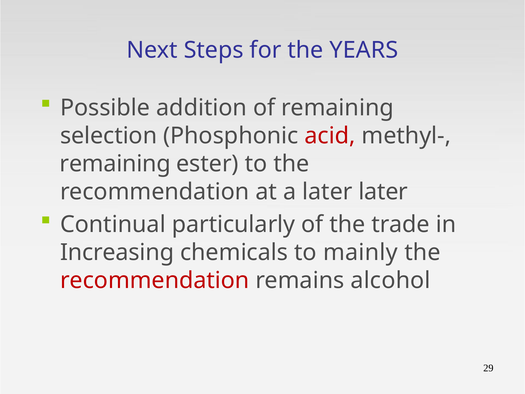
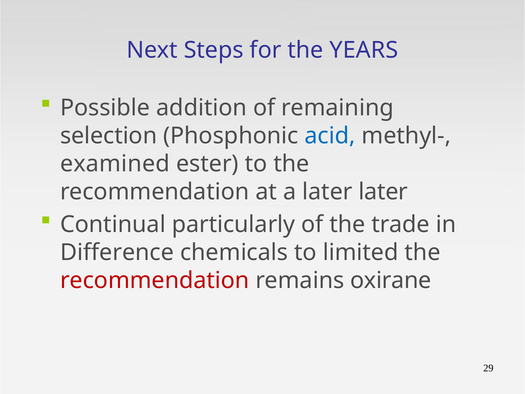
acid colour: red -> blue (330, 136)
remaining: remaining -> examined (115, 164)
Increasing: Increasing -> Difference (117, 252)
mainly: mainly -> limited (361, 252)
alcohol: alcohol -> oxirane (391, 280)
